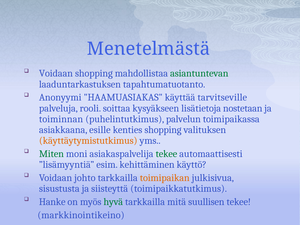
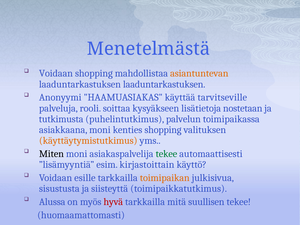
asiantuntevan colour: green -> orange (199, 73)
laaduntarkastuksen tapahtumatuotanto: tapahtumatuotanto -> laaduntarkastuksen (164, 84)
toiminnan: toiminnan -> tutkimusta (61, 119)
asiakkaana esille: esille -> moni (100, 130)
Miten colour: green -> black (51, 154)
kehittäminen: kehittäminen -> kirjastoittain (147, 165)
johto: johto -> esille (85, 178)
Hanke: Hanke -> Alussa (52, 202)
hyvä colour: green -> red (113, 202)
markkinointikeino: markkinointikeino -> huomaamattomasti (81, 215)
